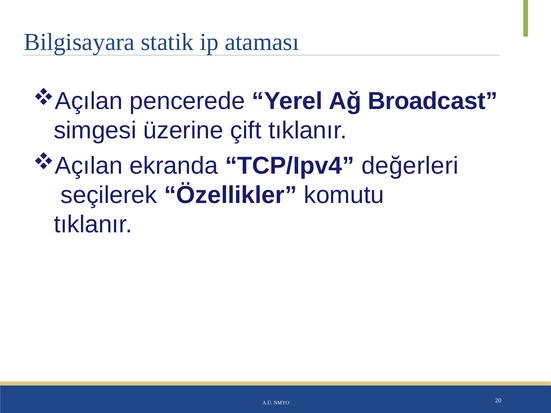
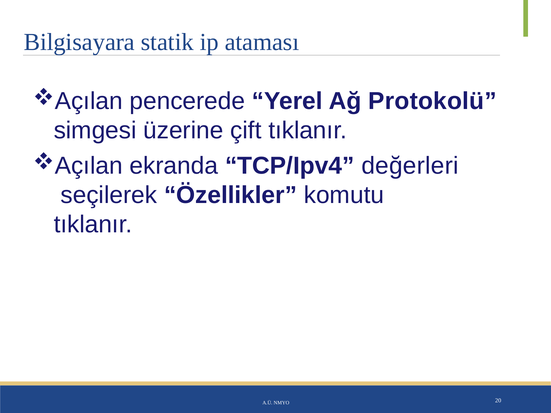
Broadcast: Broadcast -> Protokolü (432, 101)
